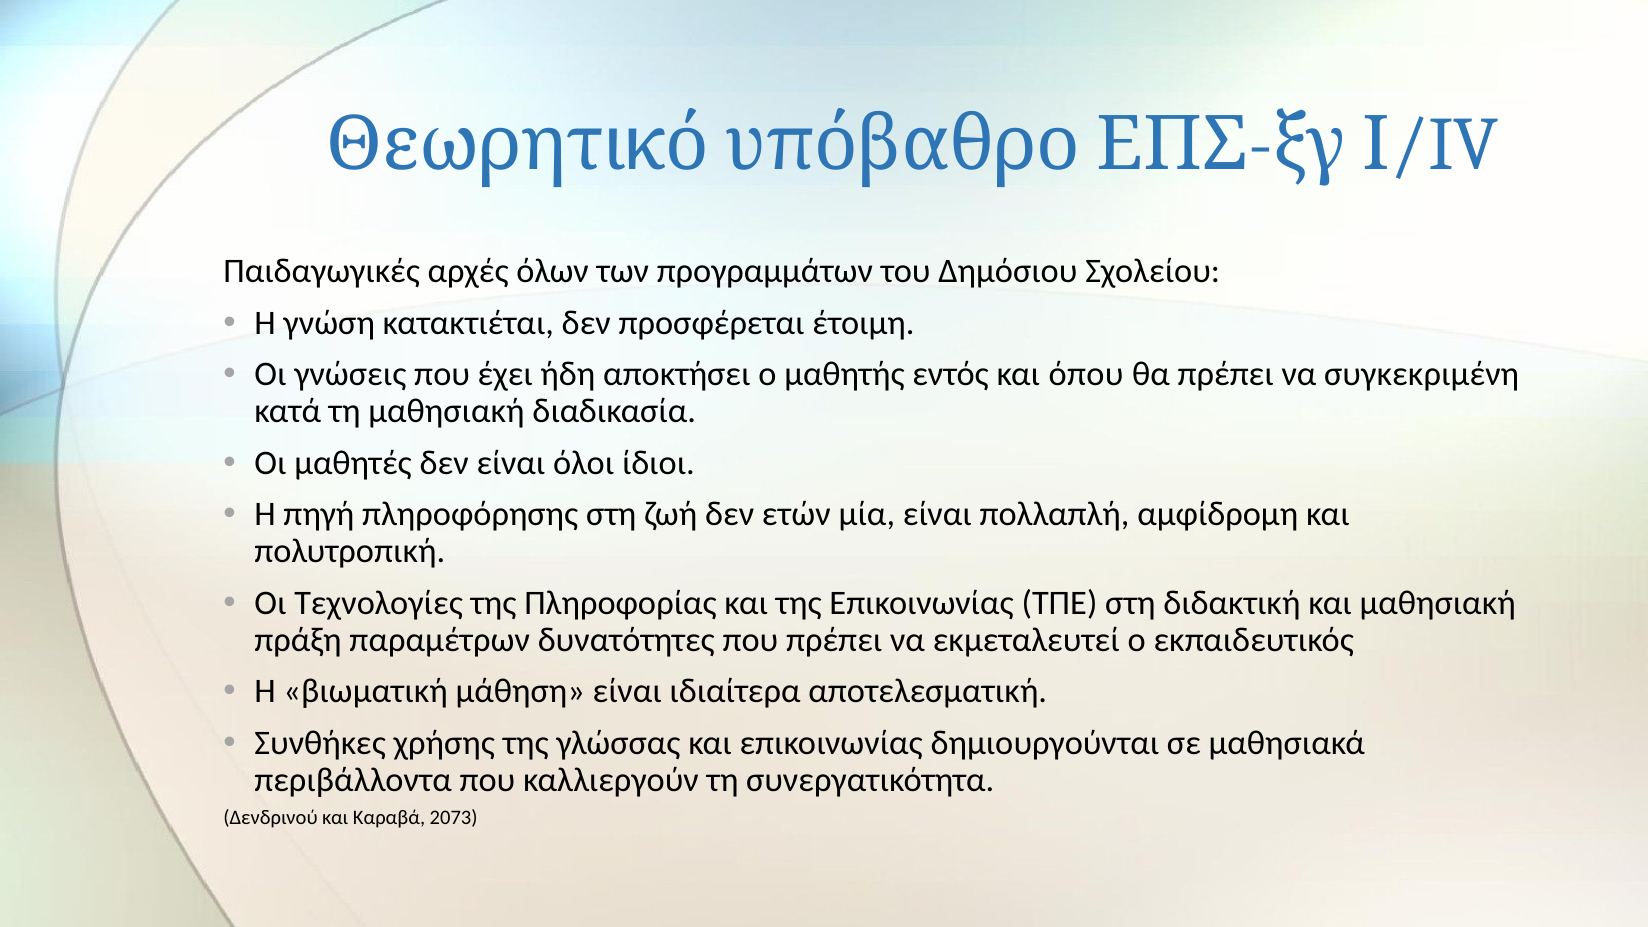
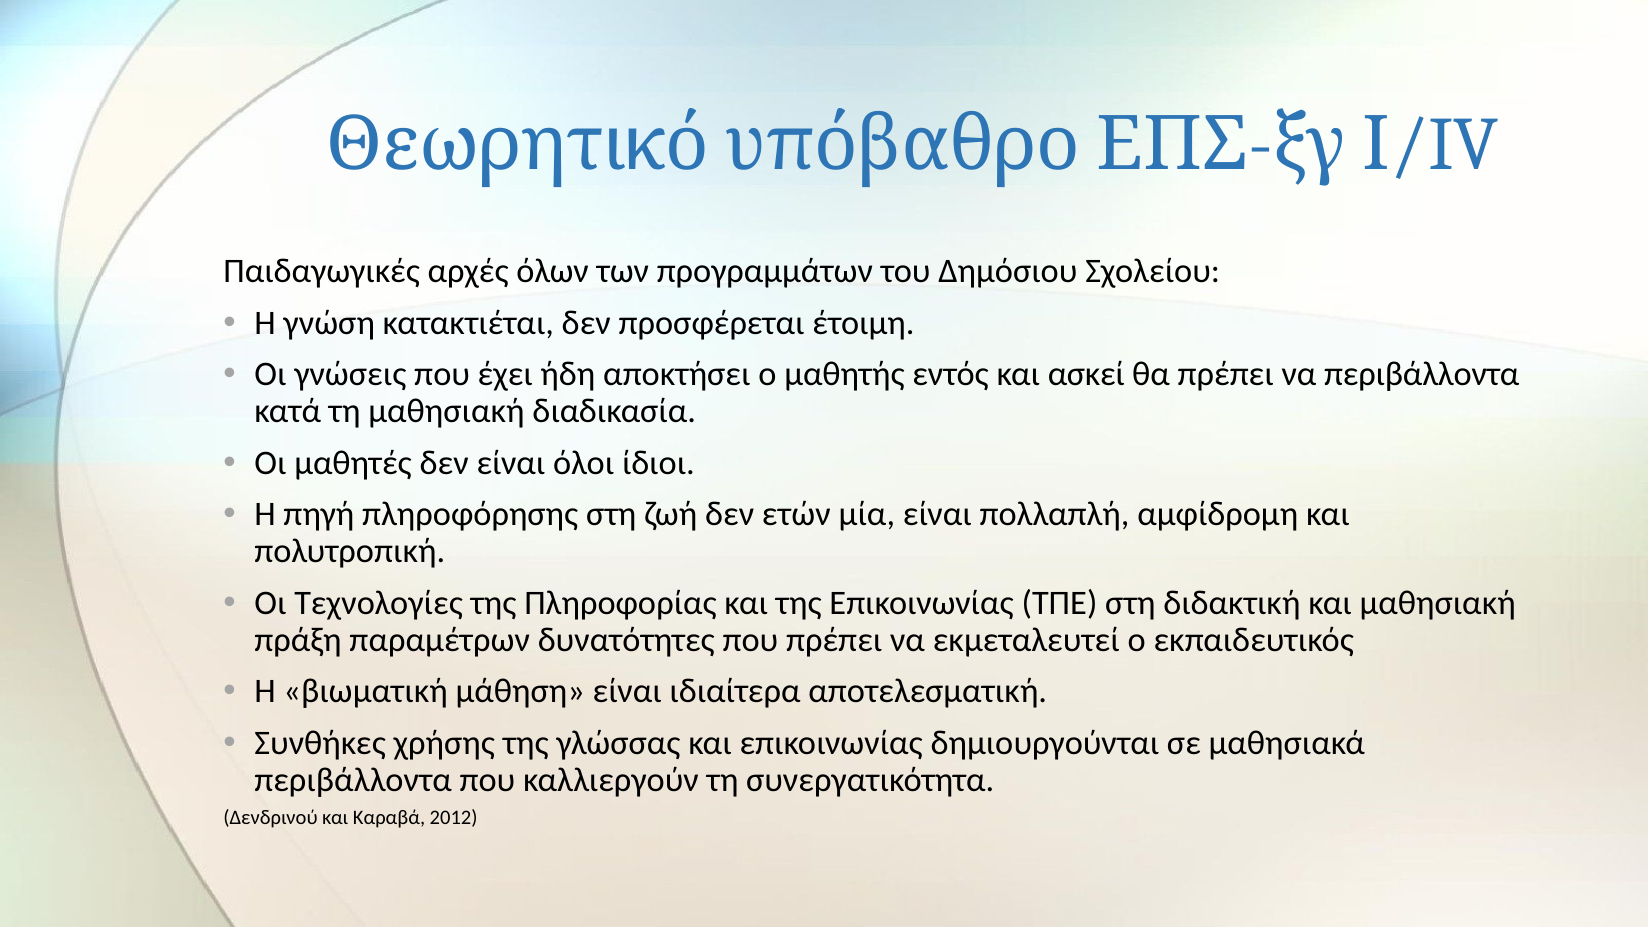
όπου: όπου -> ασκεί (1086, 374)
να συγκεκριμένη: συγκεκριμένη -> περιβάλλοντα (1422, 374)
2073: 2073 -> 2012 (454, 818)
